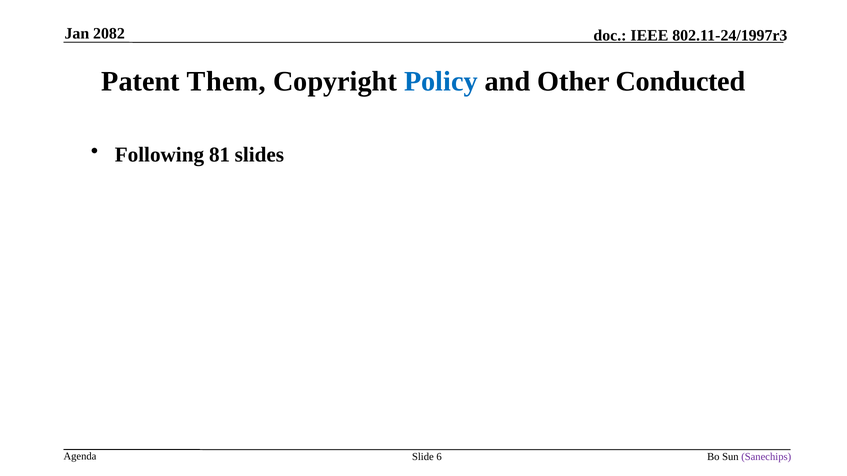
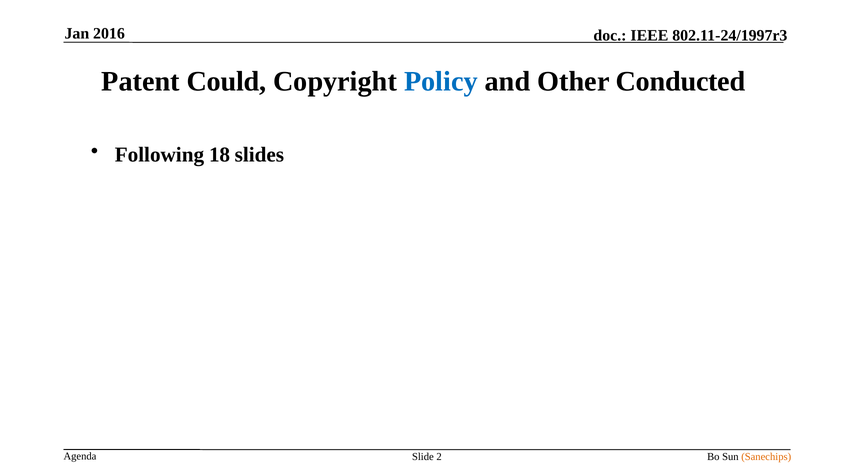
2082: 2082 -> 2016 (109, 34)
Them: Them -> Could (227, 81)
81: 81 -> 18 (220, 155)
6: 6 -> 2 (439, 457)
Sanechips colour: purple -> orange (766, 457)
